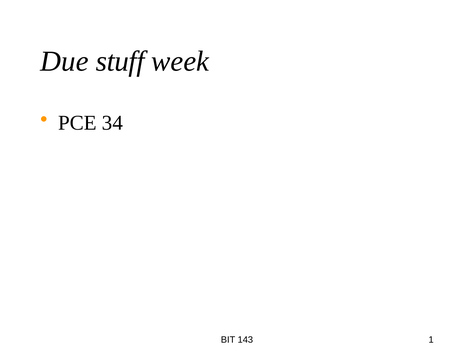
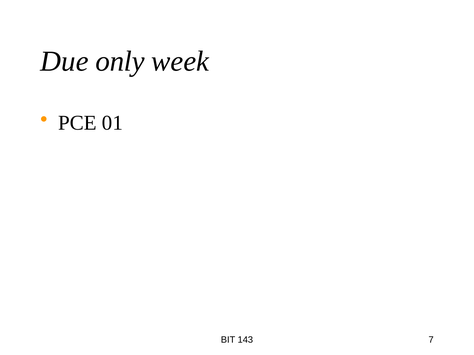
stuff: stuff -> only (120, 61)
34: 34 -> 01 (113, 123)
1: 1 -> 7 (431, 340)
